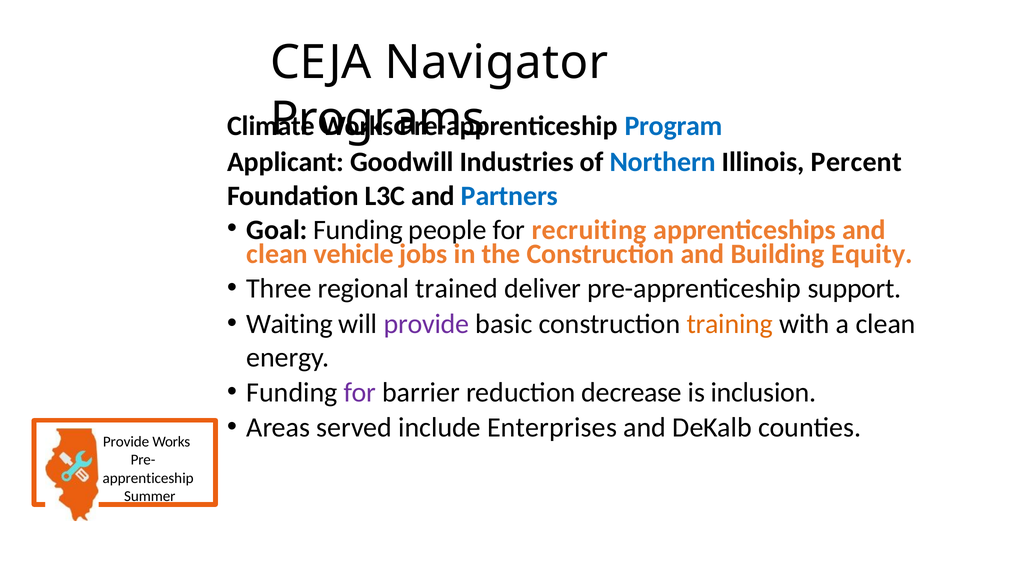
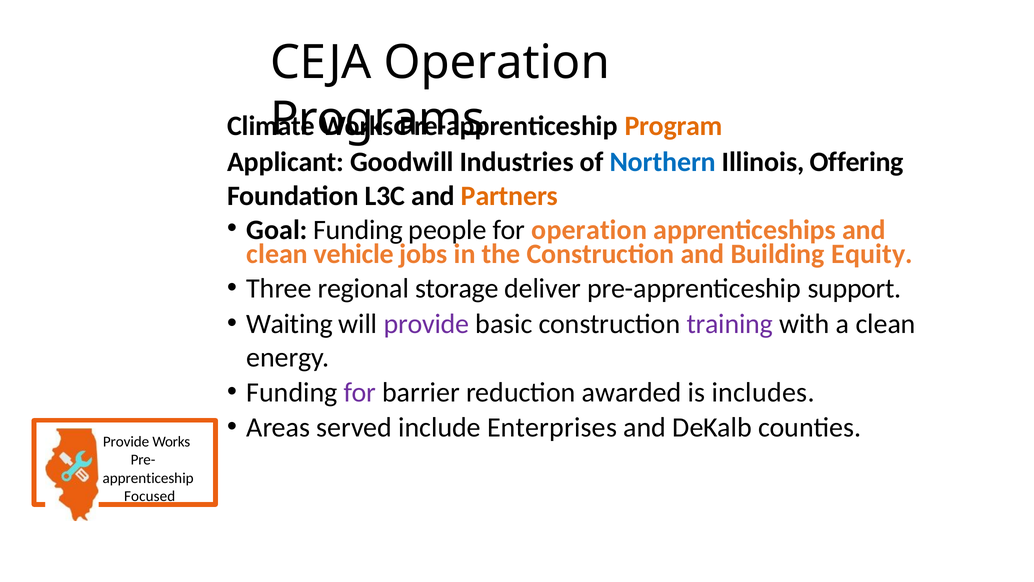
CEJA Navigator: Navigator -> Operation (497, 62)
Program colour: blue -> orange (674, 126)
Percent: Percent -> Offering (857, 162)
Partners colour: blue -> orange (509, 196)
for recruiting: recruiting -> operation (589, 230)
trained: trained -> storage (457, 288)
training colour: orange -> purple (730, 324)
decrease: decrease -> awarded (632, 392)
inclusion: inclusion -> includes (763, 392)
Summer: Summer -> Focused (150, 496)
